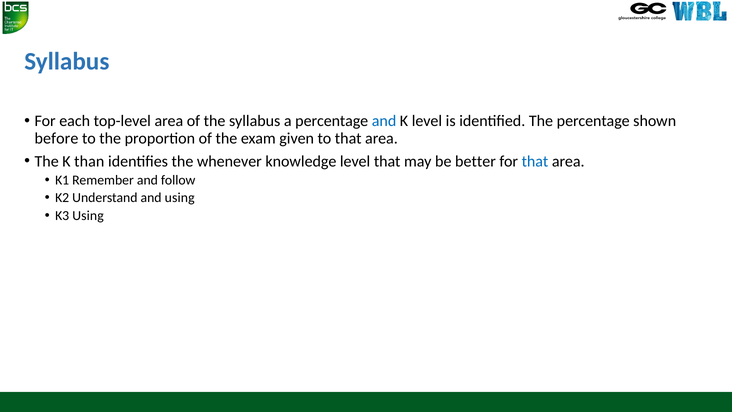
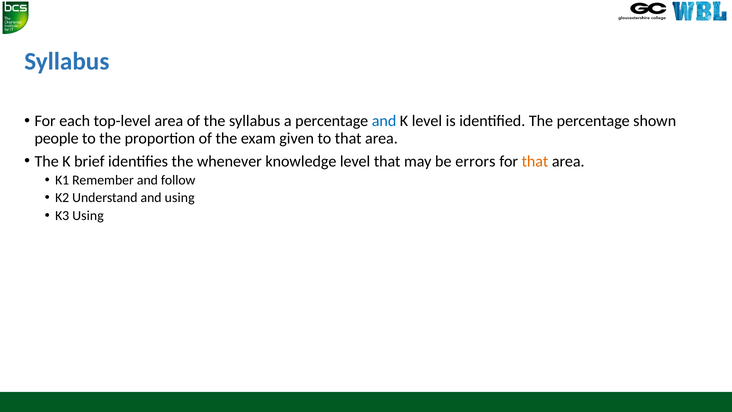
before: before -> people (57, 138)
than: than -> brief (89, 161)
better: better -> errors (475, 161)
that colour: blue -> orange (535, 161)
